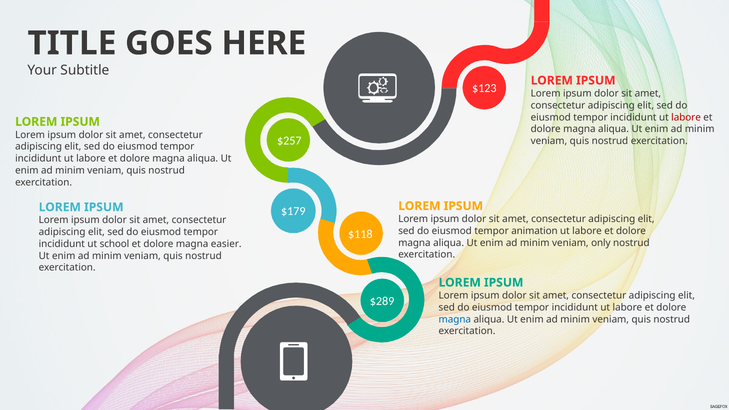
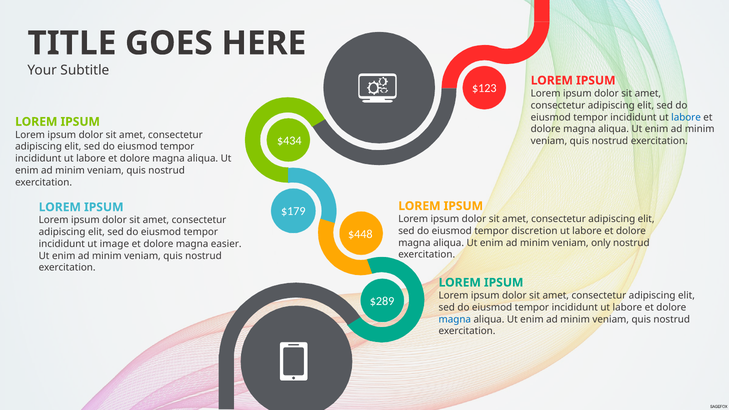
labore colour: red -> blue (686, 117)
$257: $257 -> $434 (289, 141)
animation: animation -> discretion (534, 231)
$118: $118 -> $448 (360, 234)
school: school -> image (114, 244)
